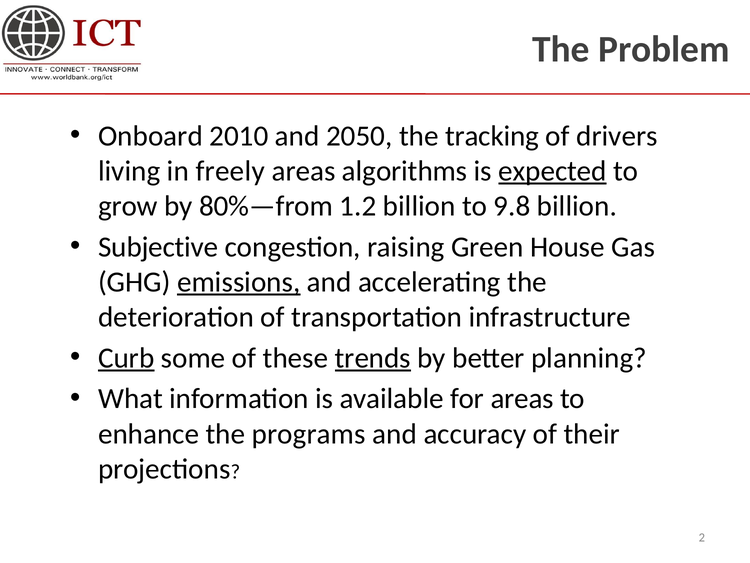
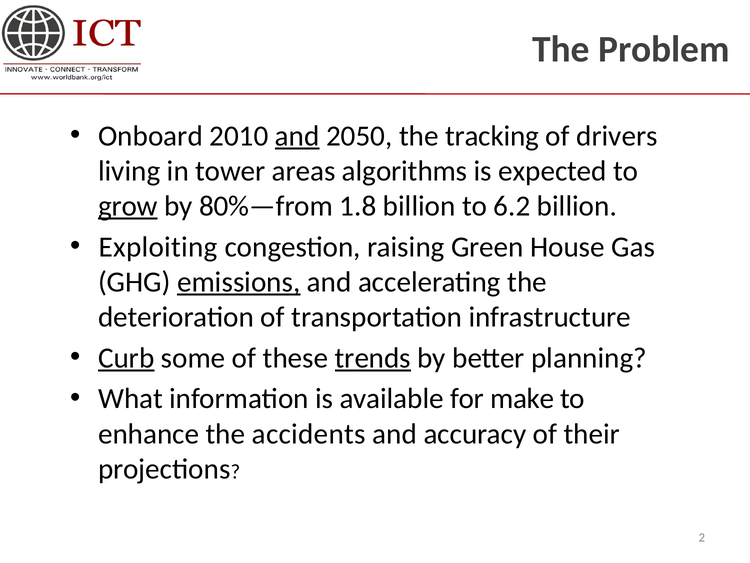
and underline: none -> present (297, 136)
freely: freely -> tower (230, 171)
expected underline: present -> none (553, 171)
grow underline: none -> present (128, 206)
1.2: 1.2 -> 1.8 (358, 206)
9.8: 9.8 -> 6.2 (512, 206)
Subjective: Subjective -> Exploiting (158, 247)
for areas: areas -> make (522, 398)
programs: programs -> accidents (309, 433)
